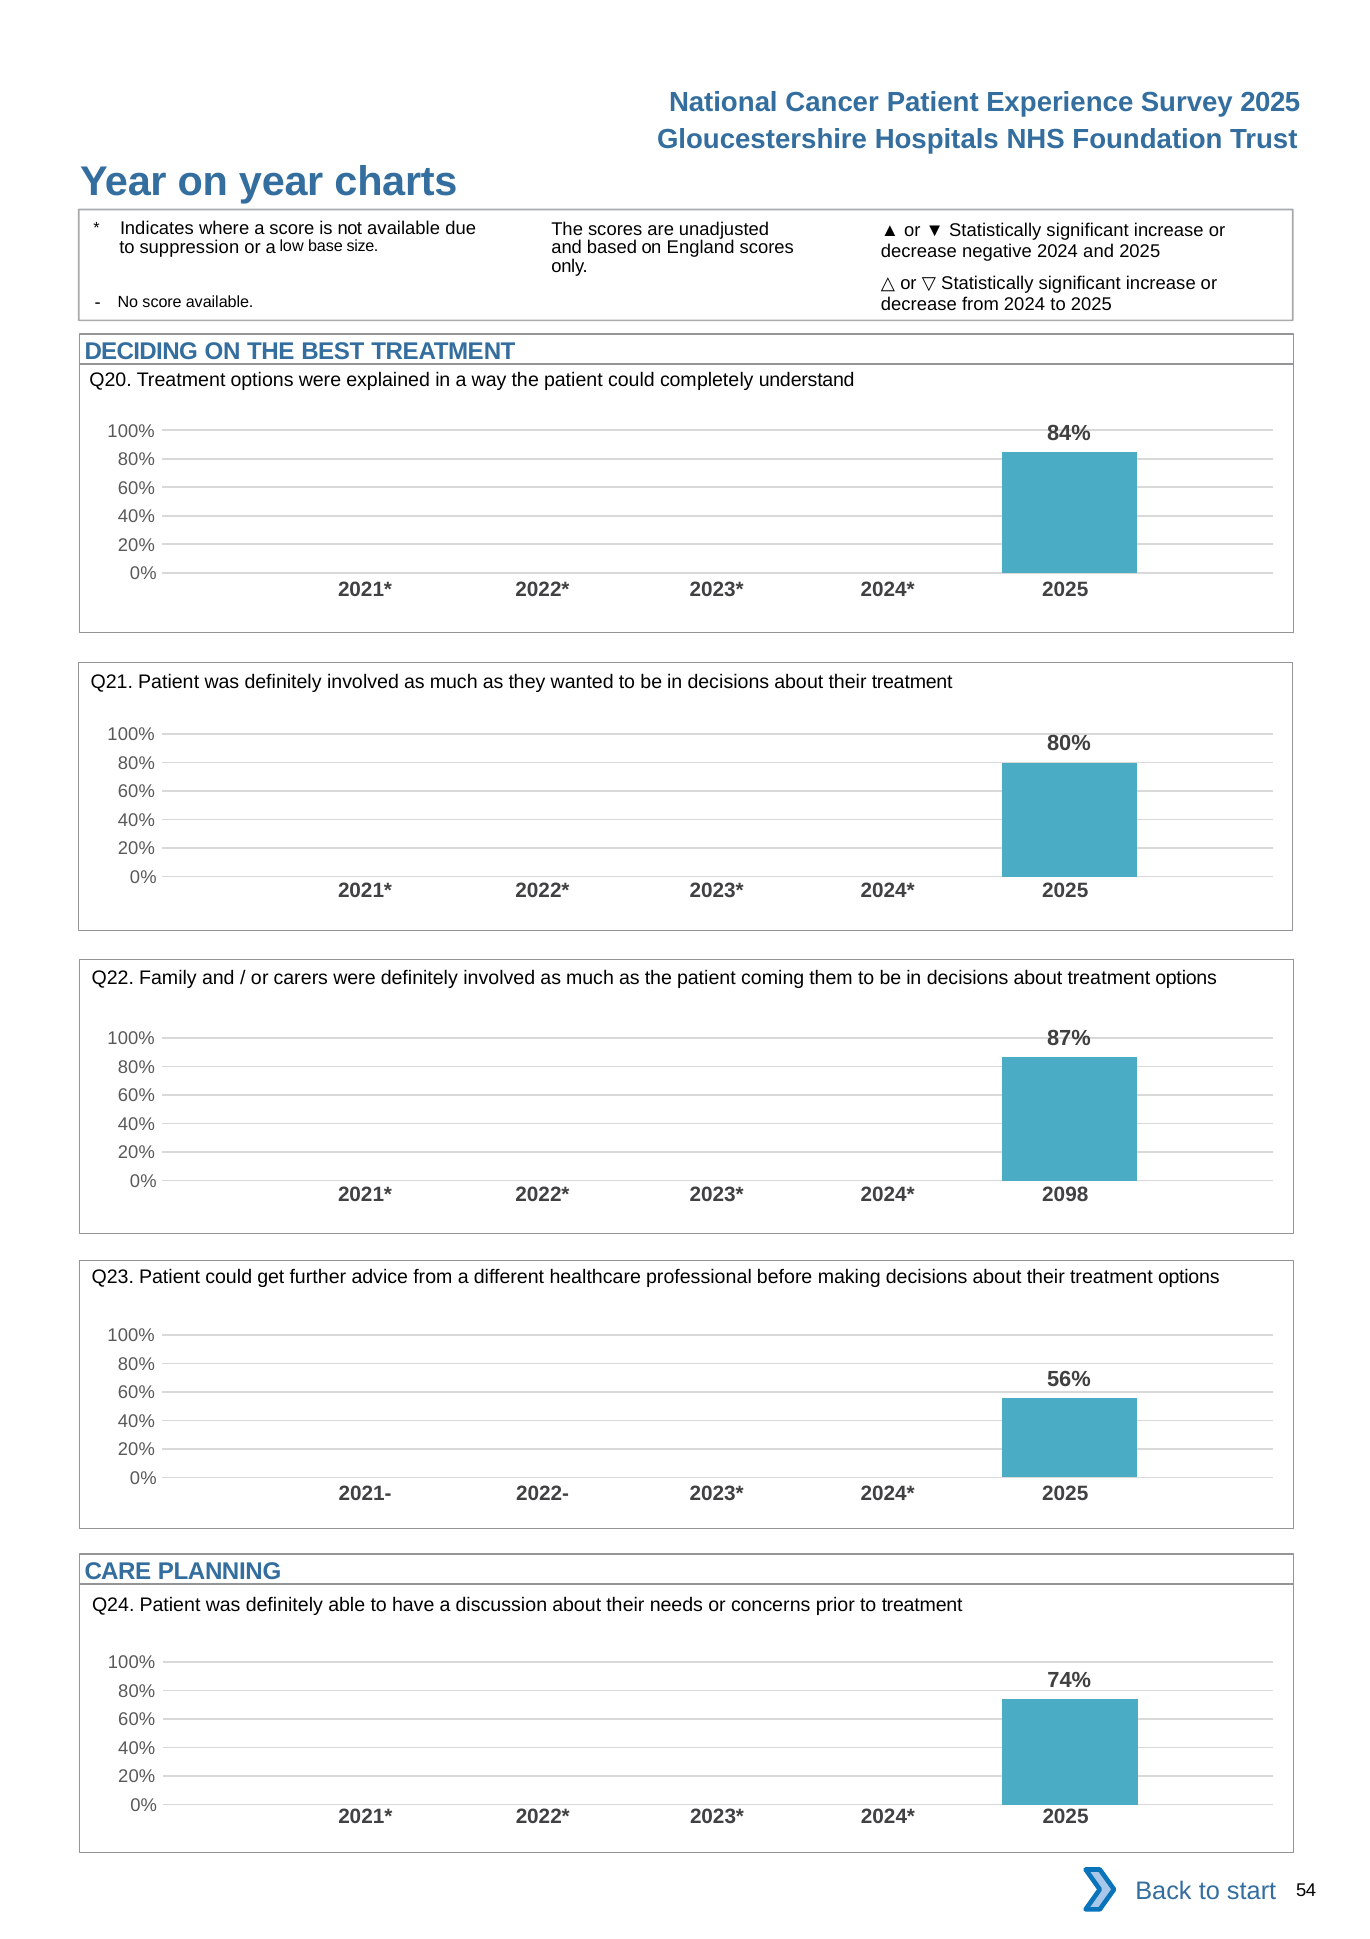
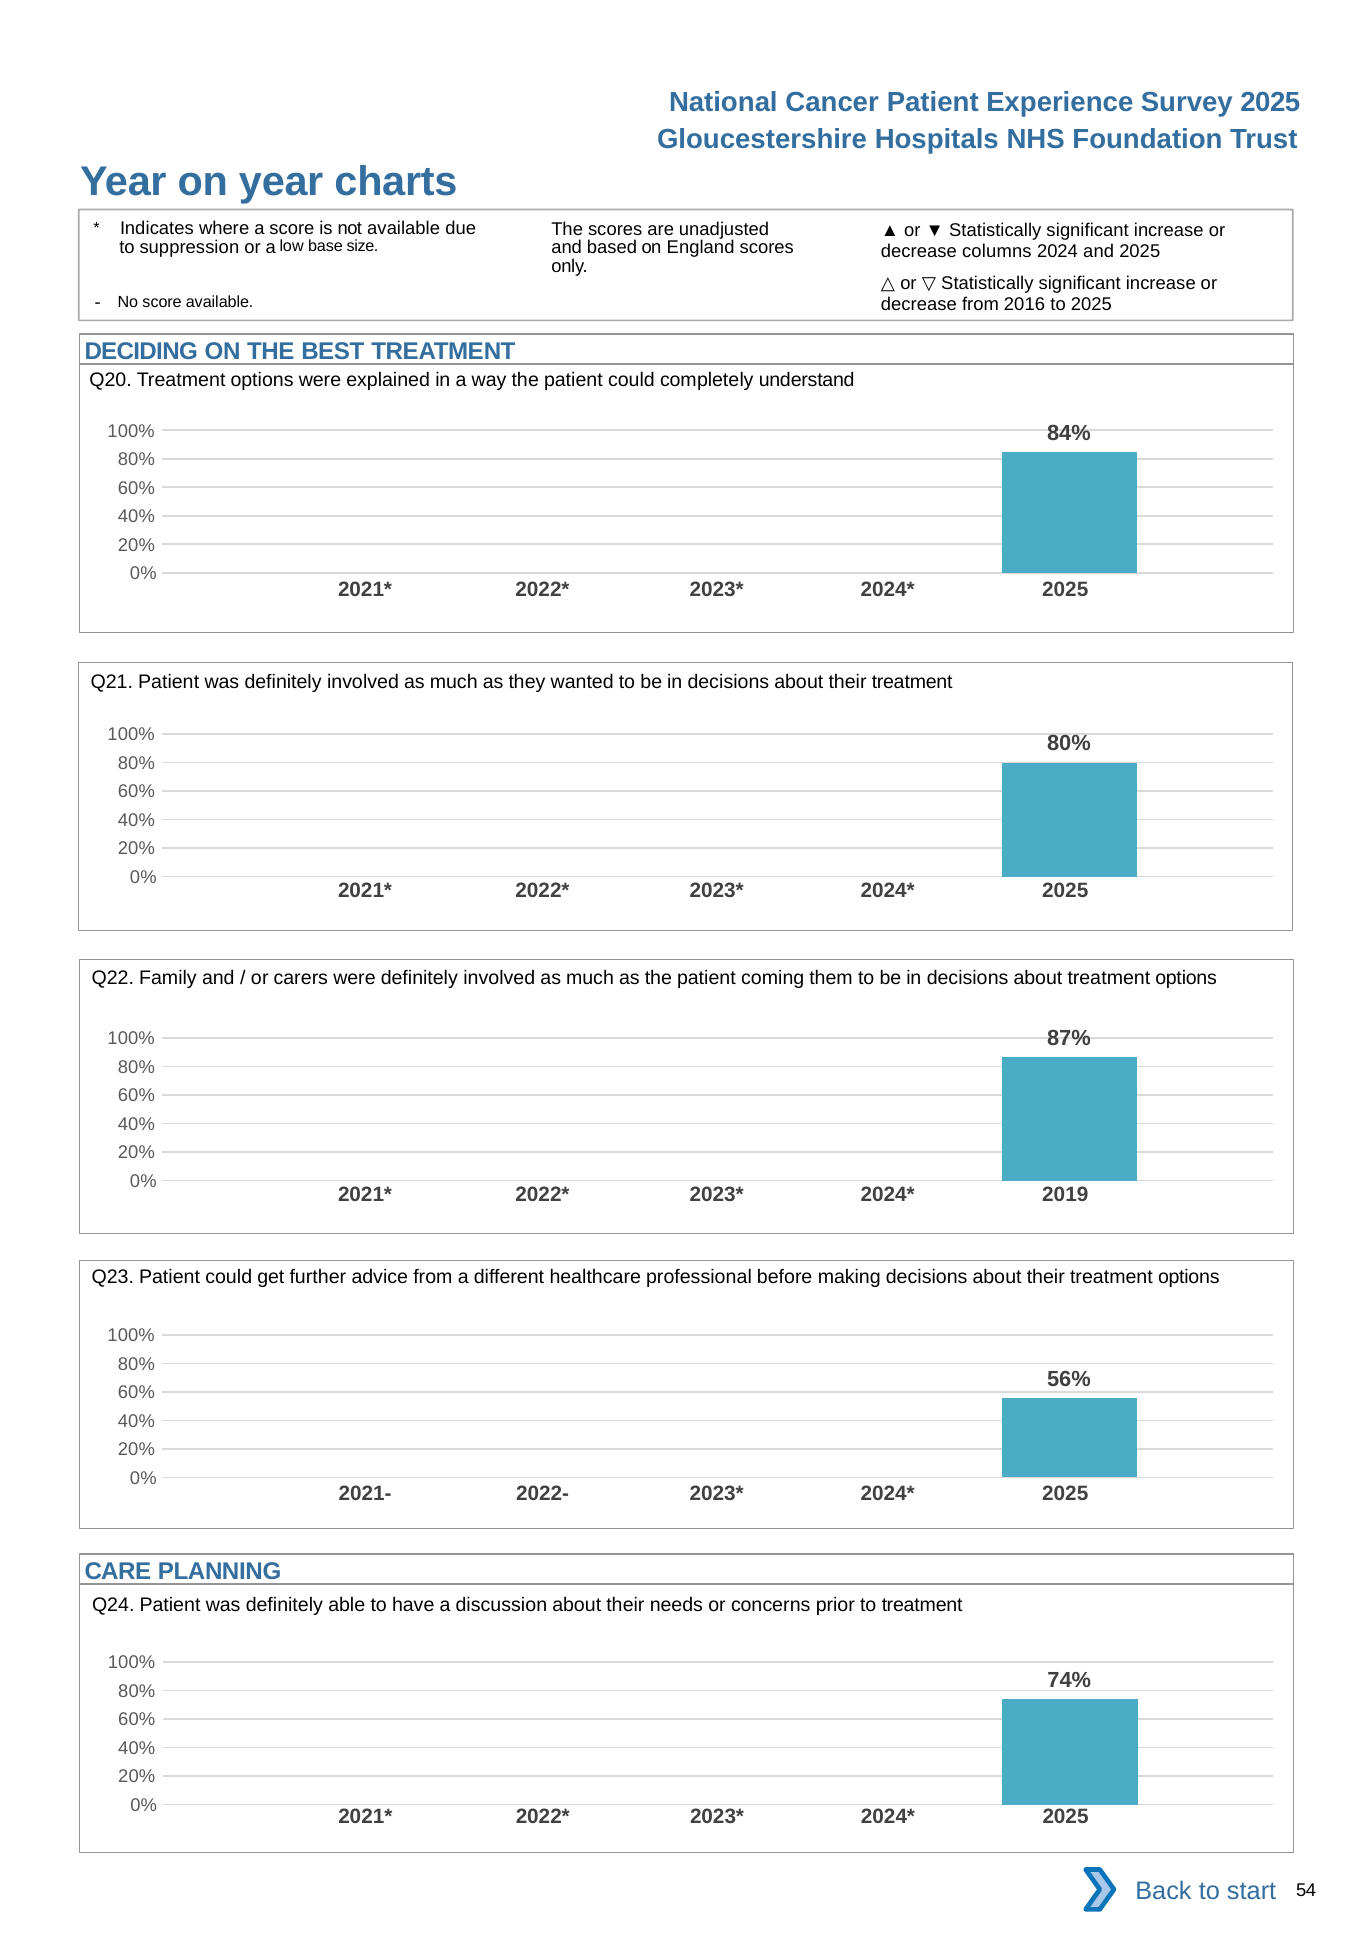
negative: negative -> columns (997, 251)
from 2024: 2024 -> 2016 (1025, 304)
2098: 2098 -> 2019 (1065, 1195)
